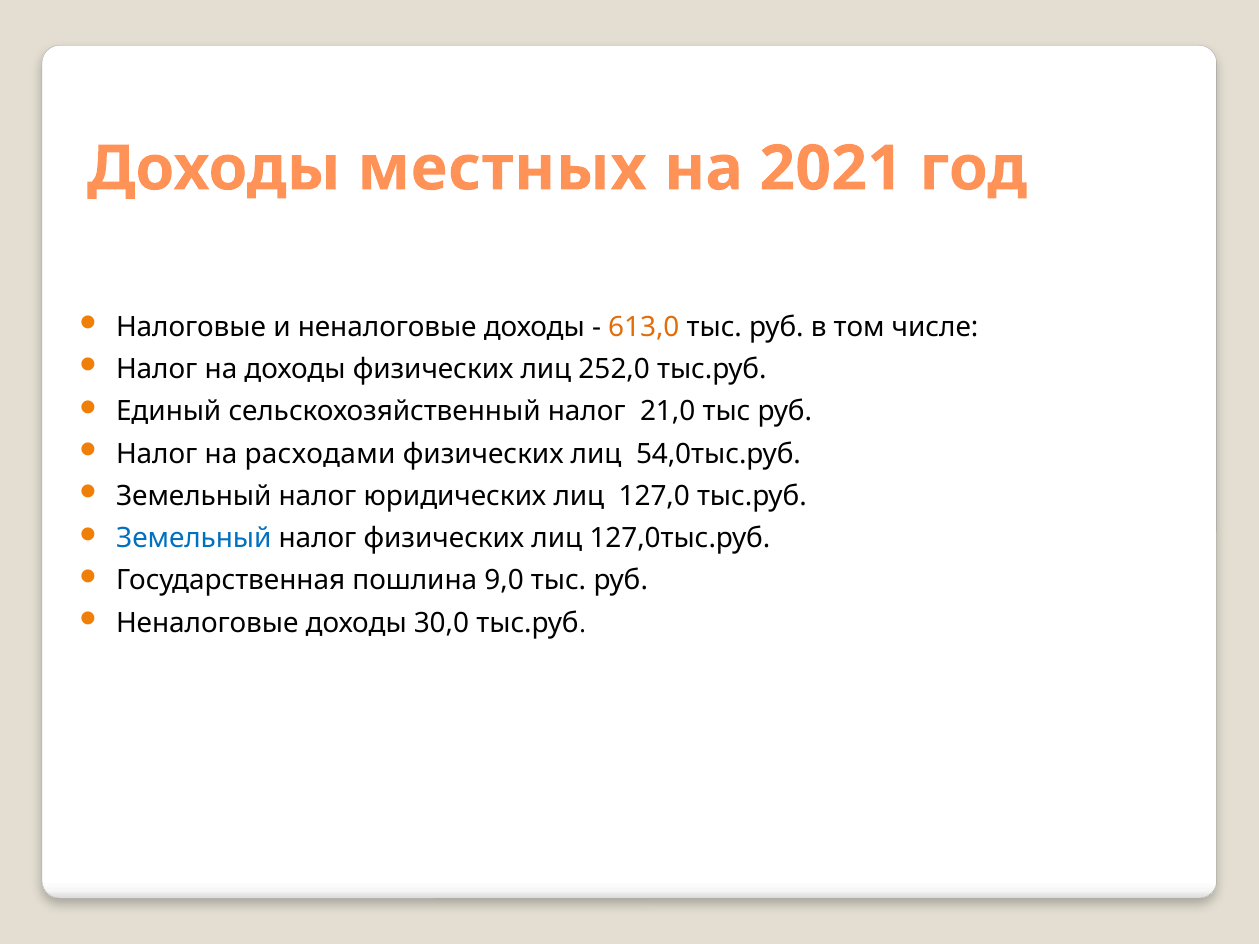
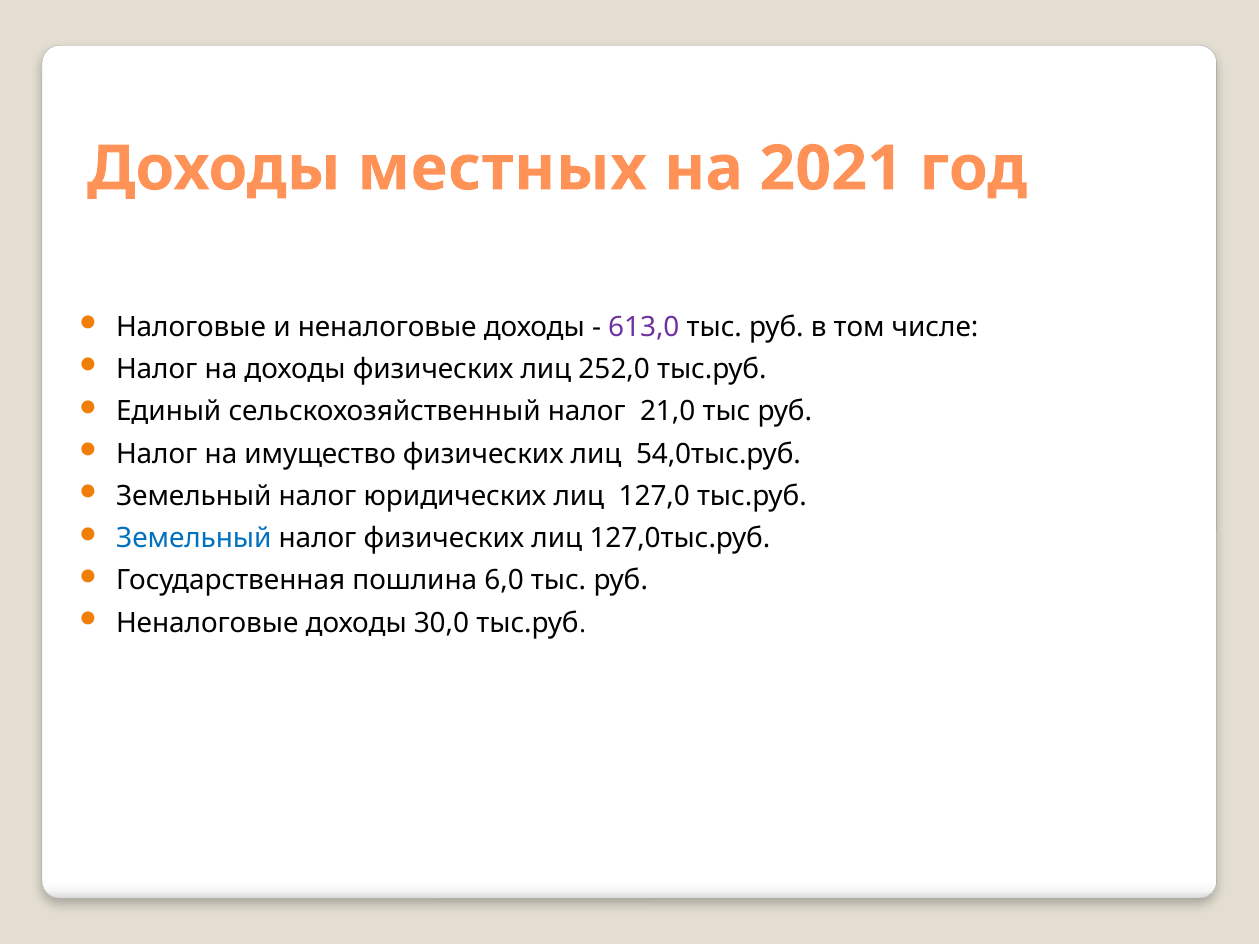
613,0 colour: orange -> purple (644, 327)
расходами: расходами -> имущество (320, 454)
9,0: 9,0 -> 6,0 (504, 581)
